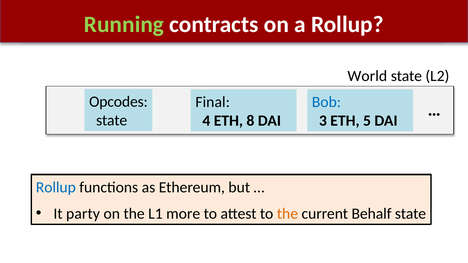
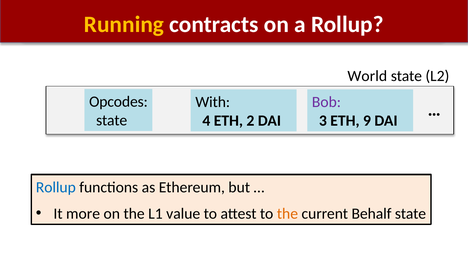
Running colour: light green -> yellow (124, 24)
Final: Final -> With (213, 102)
Bob colour: blue -> purple (326, 102)
8: 8 -> 2 (250, 121)
5: 5 -> 9 (367, 121)
party: party -> more (83, 214)
more: more -> value (183, 214)
